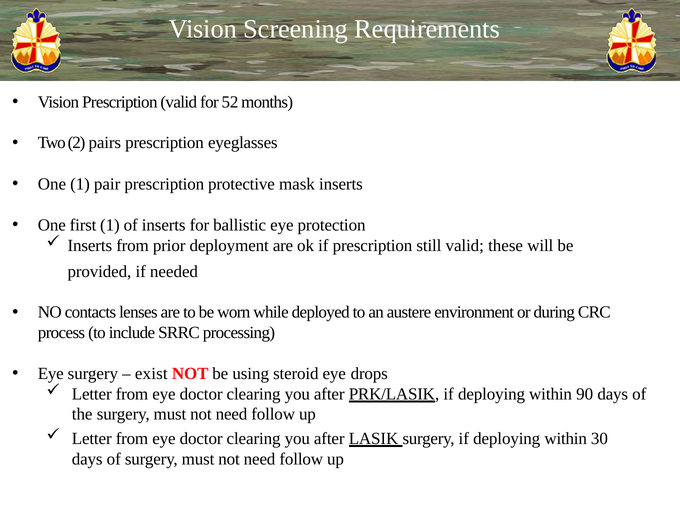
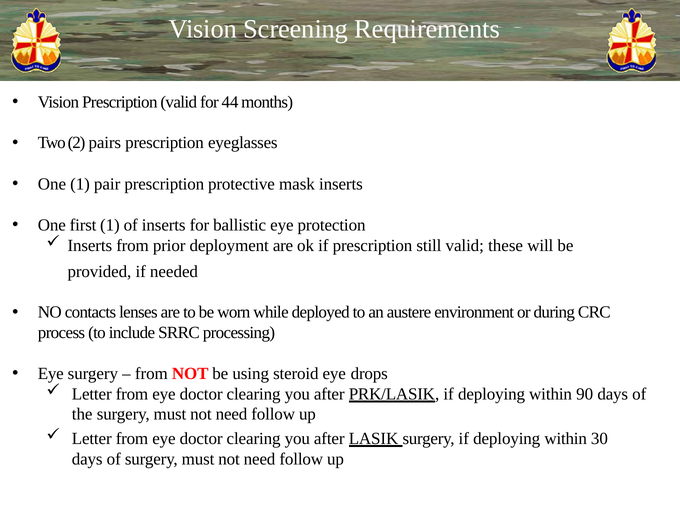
52: 52 -> 44 (230, 102)
exist: exist -> from (151, 374)
